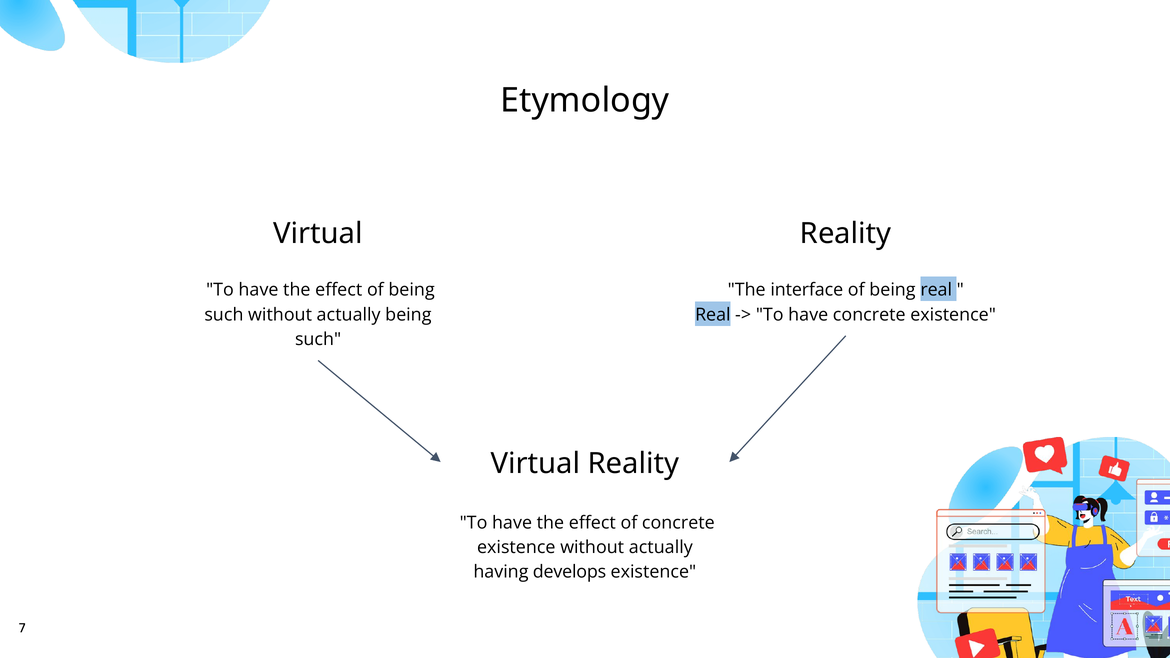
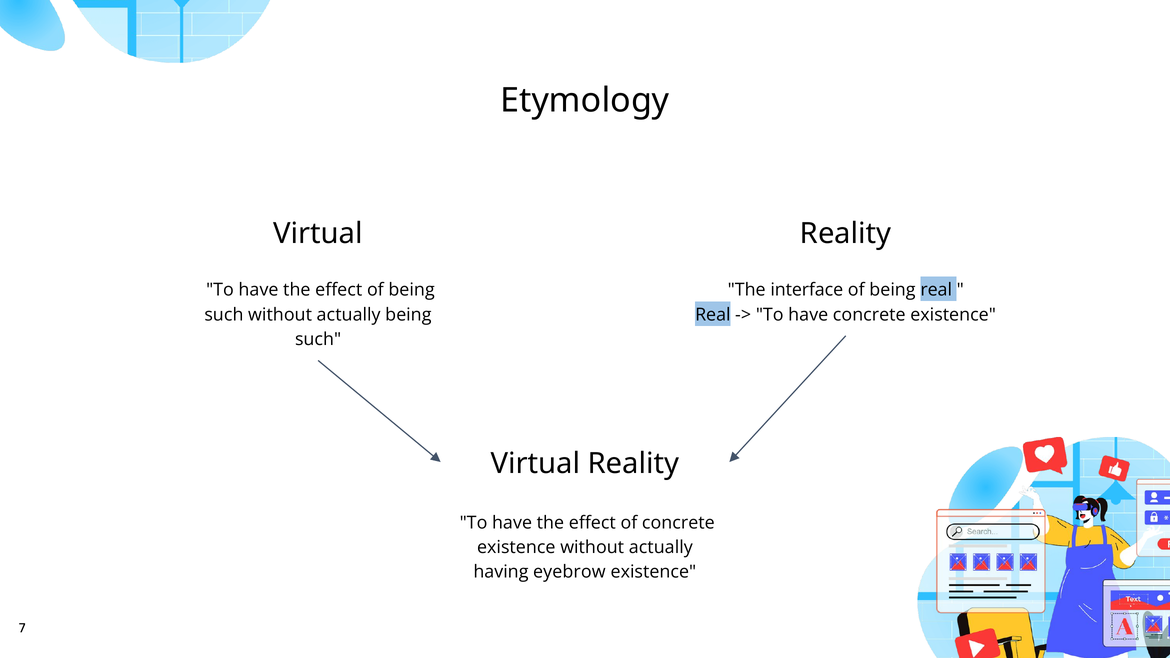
develops: develops -> eyebrow (569, 572)
